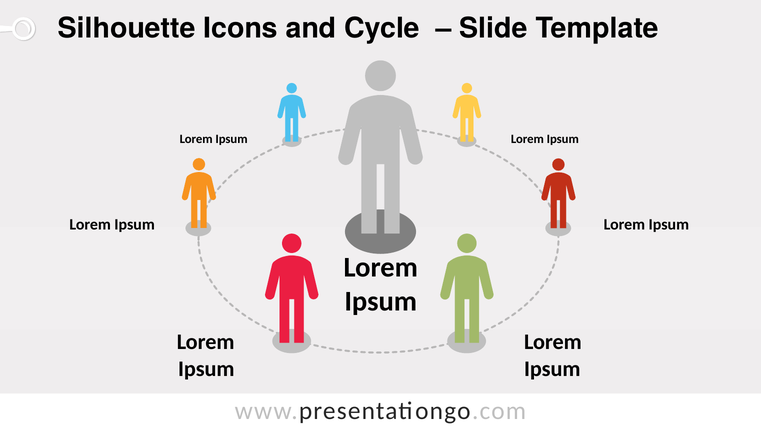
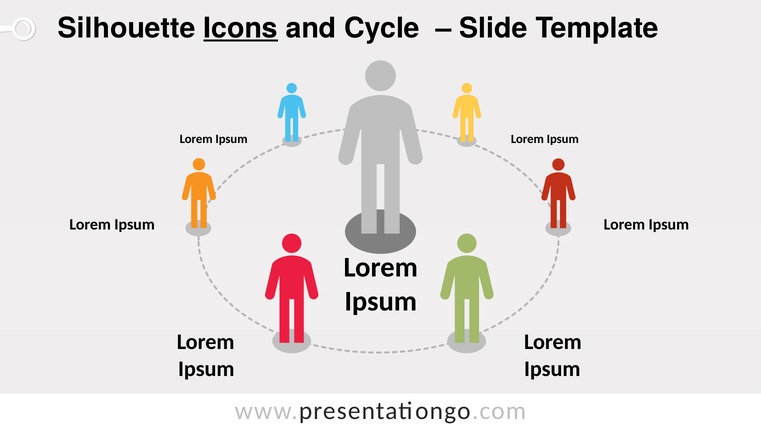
Icons underline: none -> present (241, 28)
